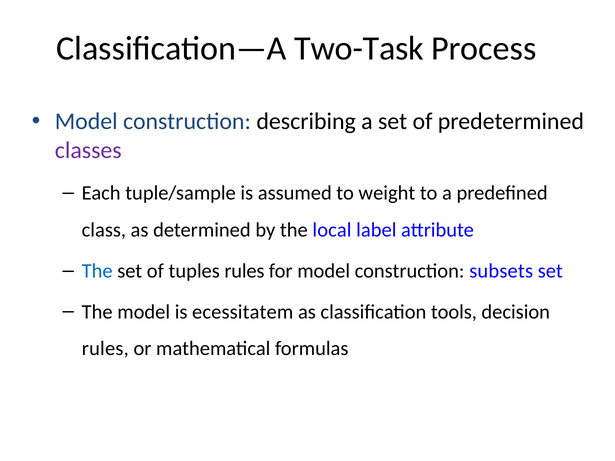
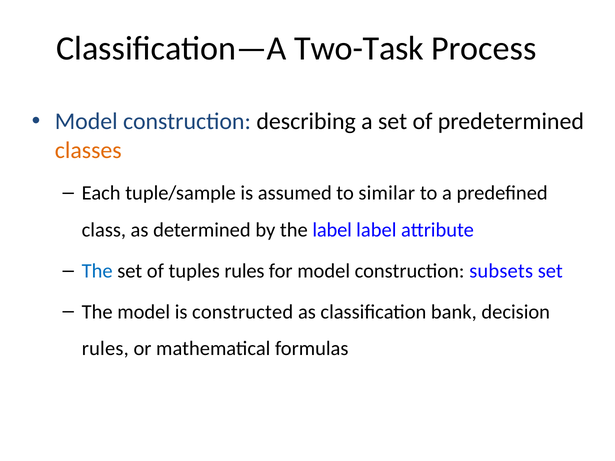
classes colour: purple -> orange (88, 150)
weight: weight -> similar (387, 193)
the local: local -> label (332, 230)
ecessitatem: ecessitatem -> constructed (243, 312)
tools: tools -> bank (454, 312)
